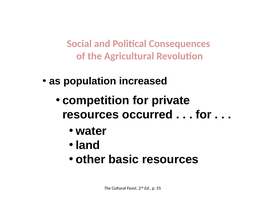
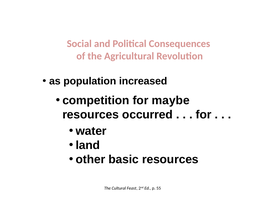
private: private -> maybe (171, 101)
